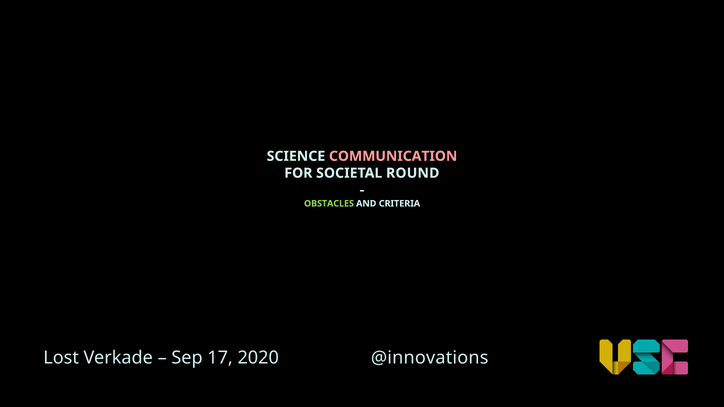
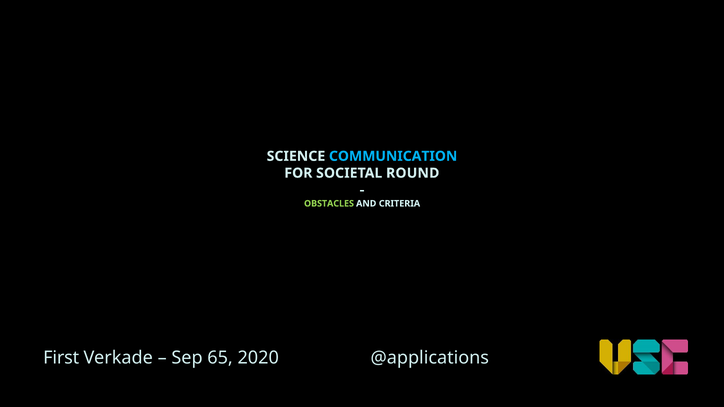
COMMUNICATION colour: pink -> light blue (393, 156)
Lost: Lost -> First (61, 358)
17: 17 -> 65 (220, 358)
@innovations: @innovations -> @applications (430, 358)
